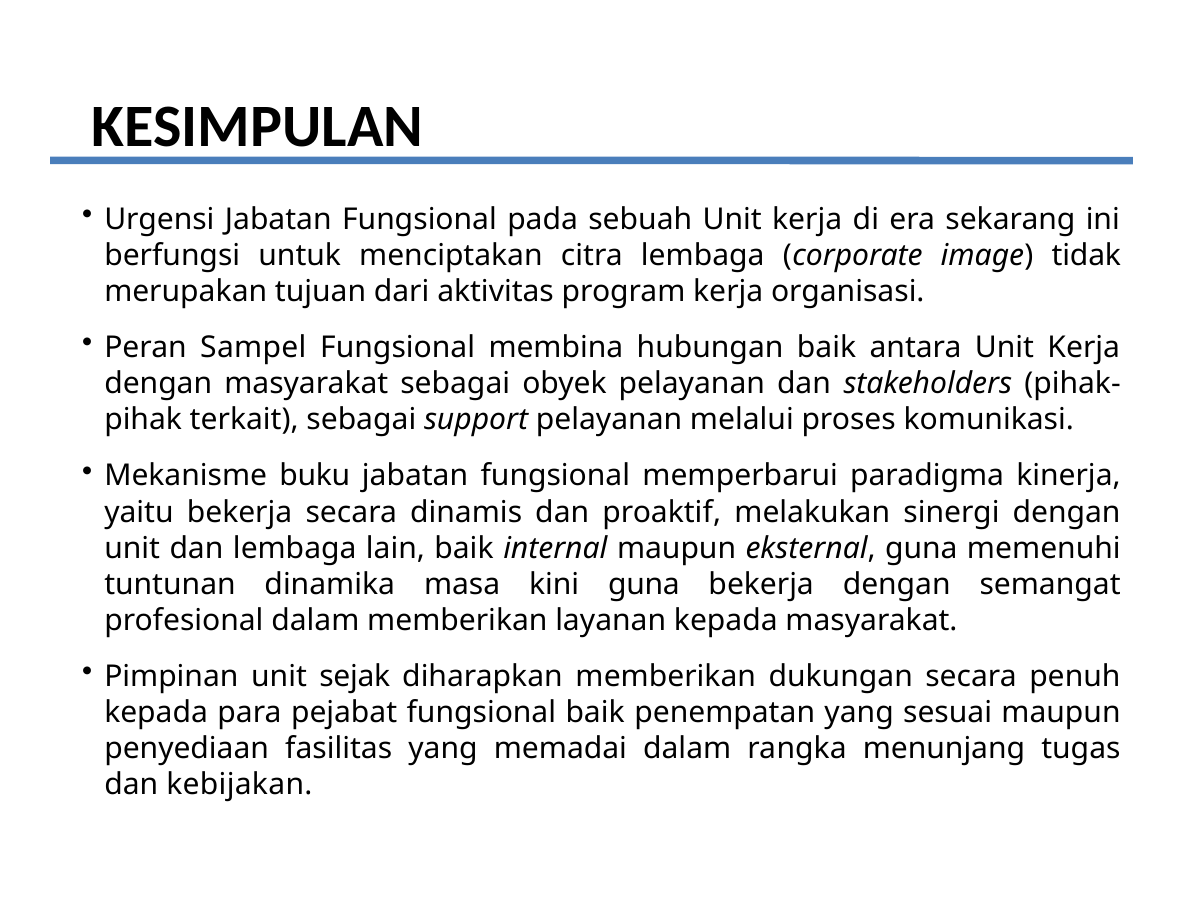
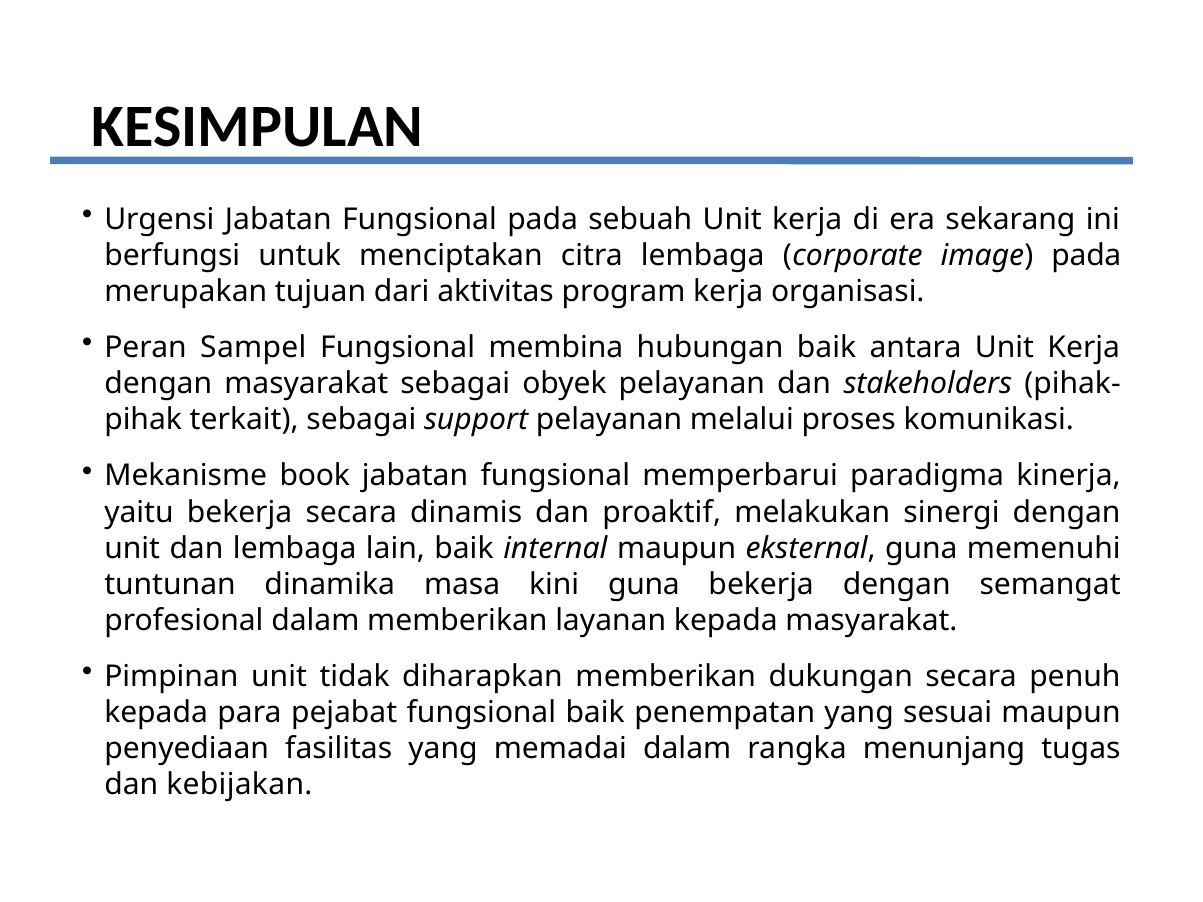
image tidak: tidak -> pada (1086, 256)
buku: buku -> book (315, 476)
sejak: sejak -> tidak (355, 677)
